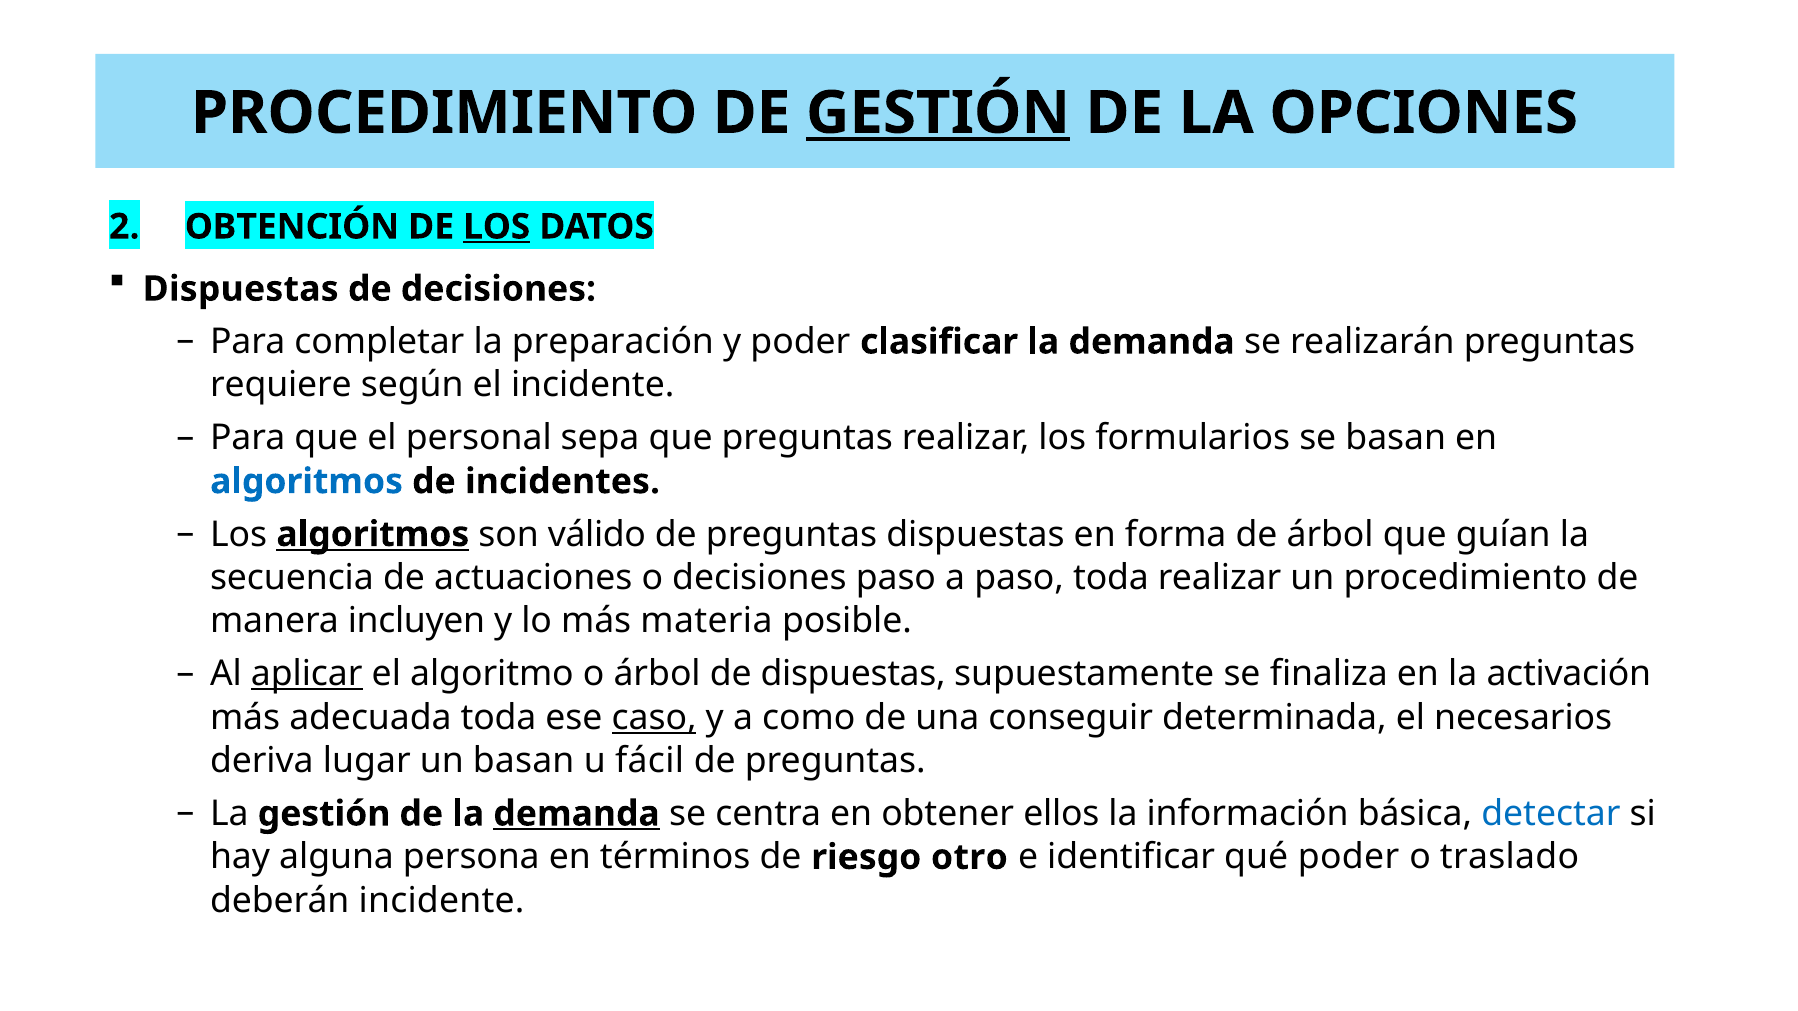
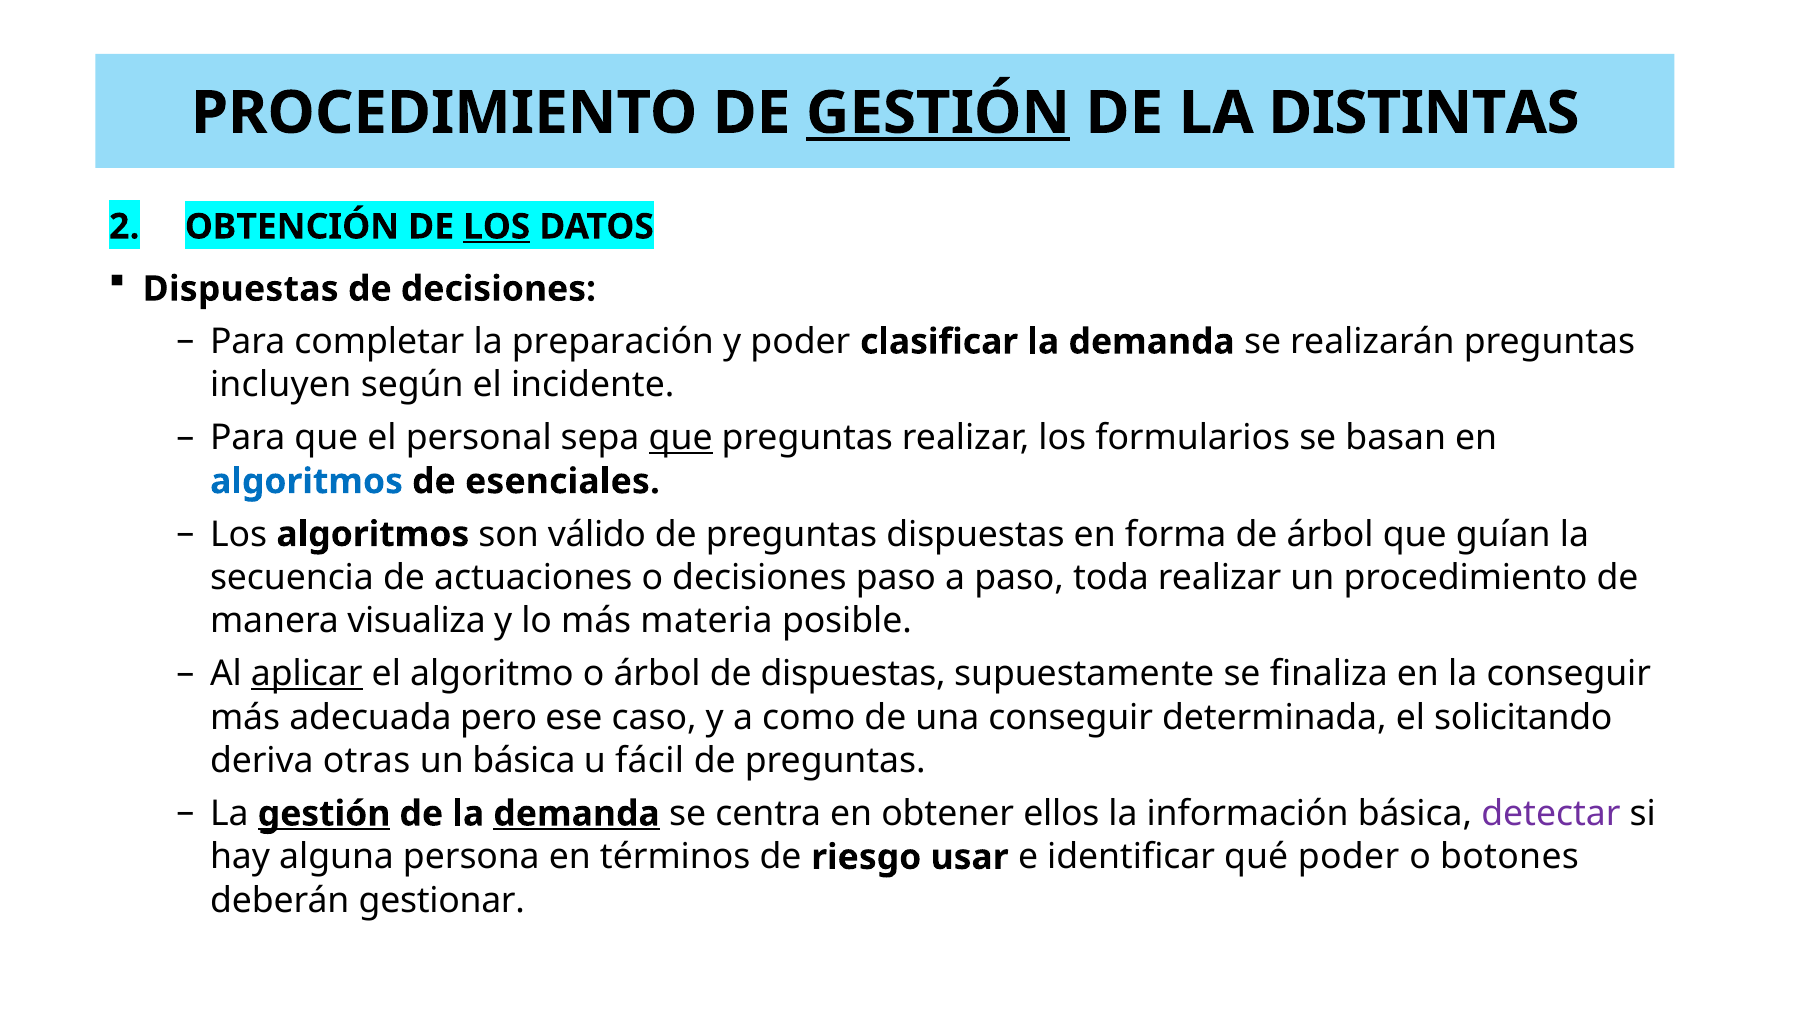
OPCIONES: OPCIONES -> DISTINTAS (1424, 113)
requiere: requiere -> incluyen (281, 385)
que underline: none -> present (681, 438)
incidentes: incidentes -> esenciales (563, 482)
algoritmos underline: present -> none (373, 535)
incluyen: incluyen -> visualiza (417, 621)
la activación: activación -> conseguir (1569, 674)
adecuada toda: toda -> pero (499, 718)
caso underline: present -> none (654, 718)
necesarios: necesarios -> solicitando (1523, 718)
lugar: lugar -> otras (367, 761)
un basan: basan -> básica (524, 761)
gestión underline: none -> present (324, 814)
detectar colour: blue -> purple (1551, 814)
otro: otro -> usar (970, 858)
traslado: traslado -> botones (1510, 858)
deberán incidente: incidente -> gestionar (442, 901)
